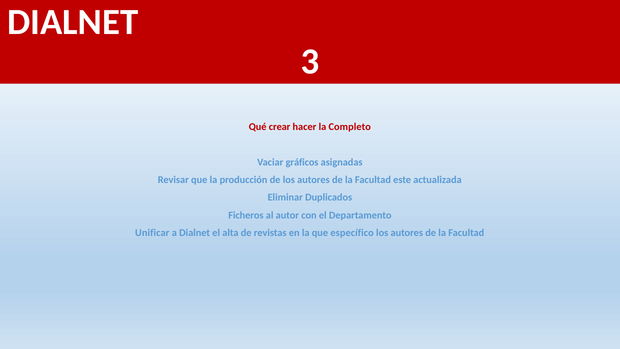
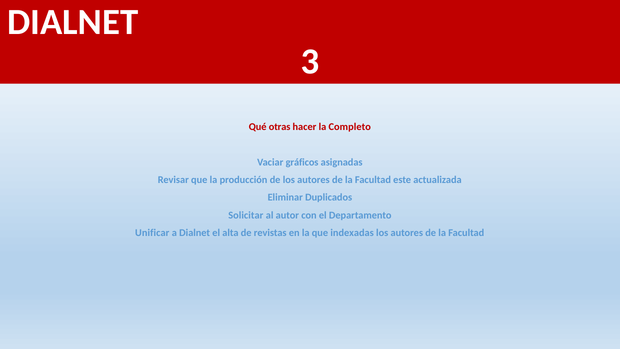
crear: crear -> otras (280, 127)
Ficheros: Ficheros -> Solicitar (246, 215)
específico: específico -> indexadas (352, 233)
